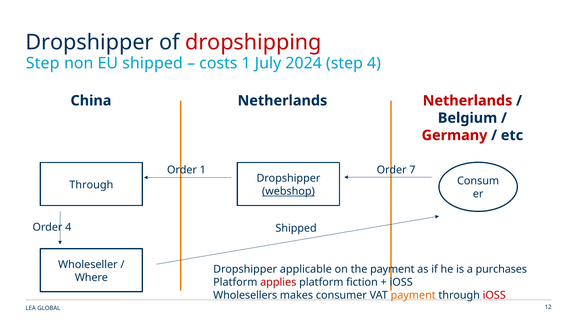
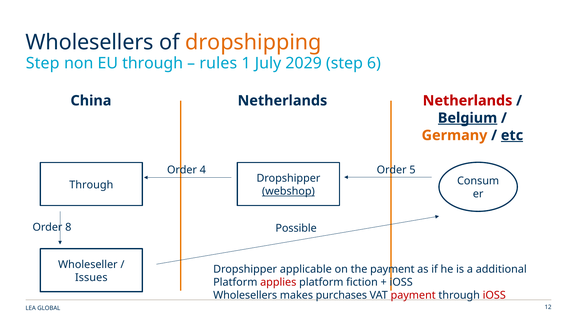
Dropshipper: Dropshipper -> Wholesellers (90, 42)
dropshipping colour: red -> orange (253, 42)
EU shipped: shipped -> through (153, 63)
costs: costs -> rules (218, 63)
2024: 2024 -> 2029 (304, 63)
step 4: 4 -> 6 (374, 63)
Belgium underline: none -> present (468, 118)
Germany colour: red -> orange (454, 135)
etc underline: none -> present (512, 135)
Order 1: 1 -> 4 (203, 170)
7: 7 -> 5 (412, 170)
Order 4: 4 -> 8 (68, 227)
Shipped: Shipped -> Possible (296, 228)
purchases: purchases -> additional (501, 269)
Where: Where -> Issues (91, 277)
consumer: consumer -> purchases (341, 295)
payment colour: orange -> red (413, 295)
